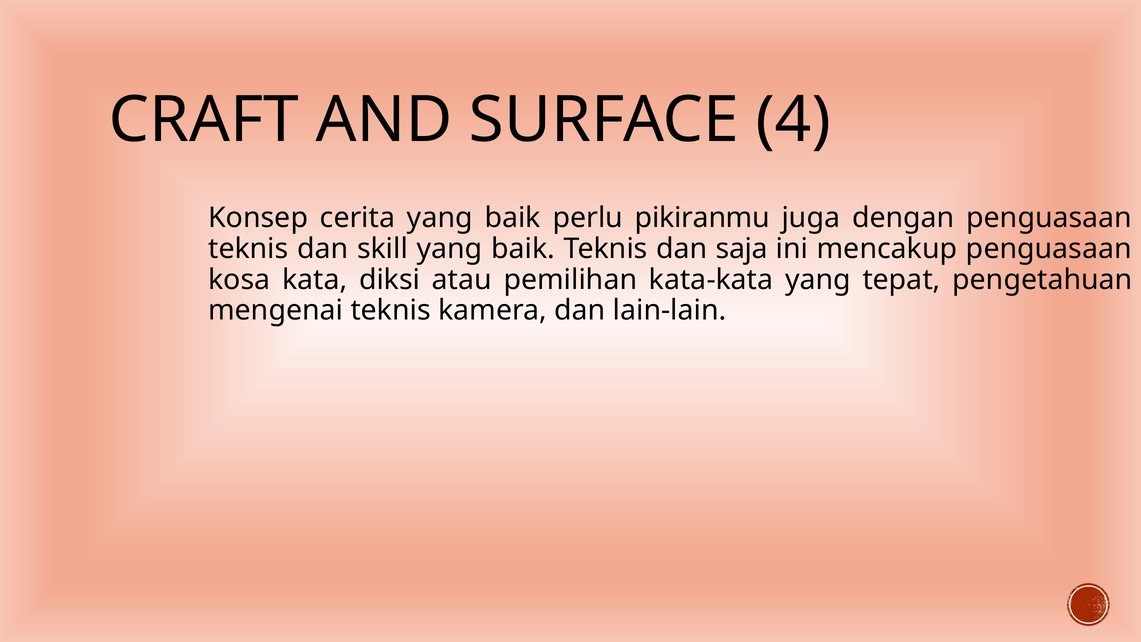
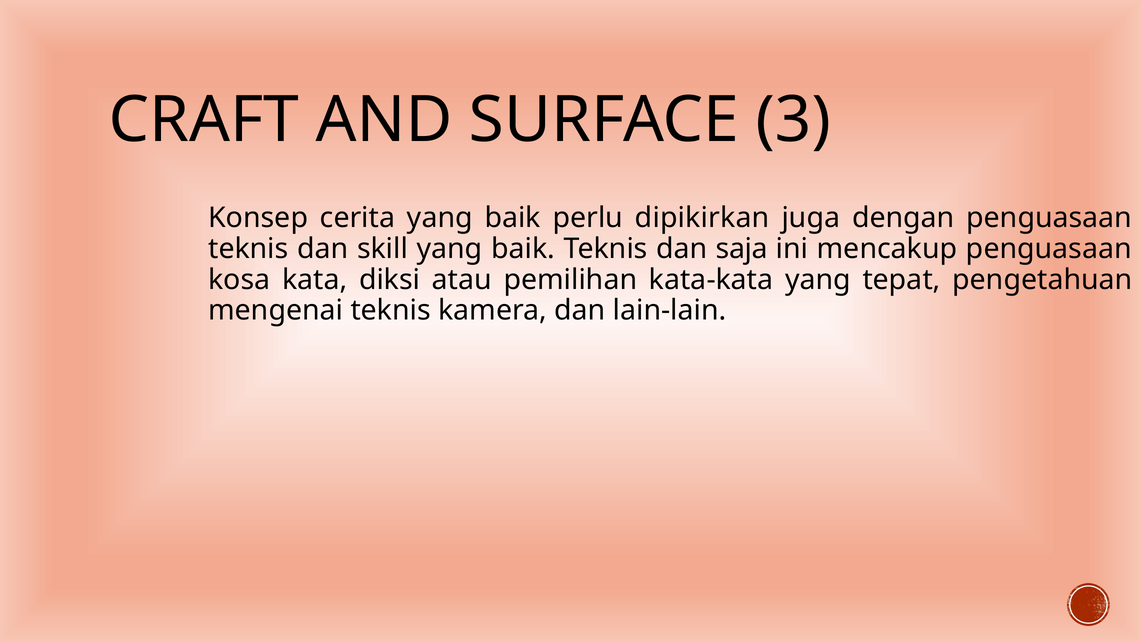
4: 4 -> 3 (793, 120)
pikiranmu: pikiranmu -> dipikirkan (702, 218)
